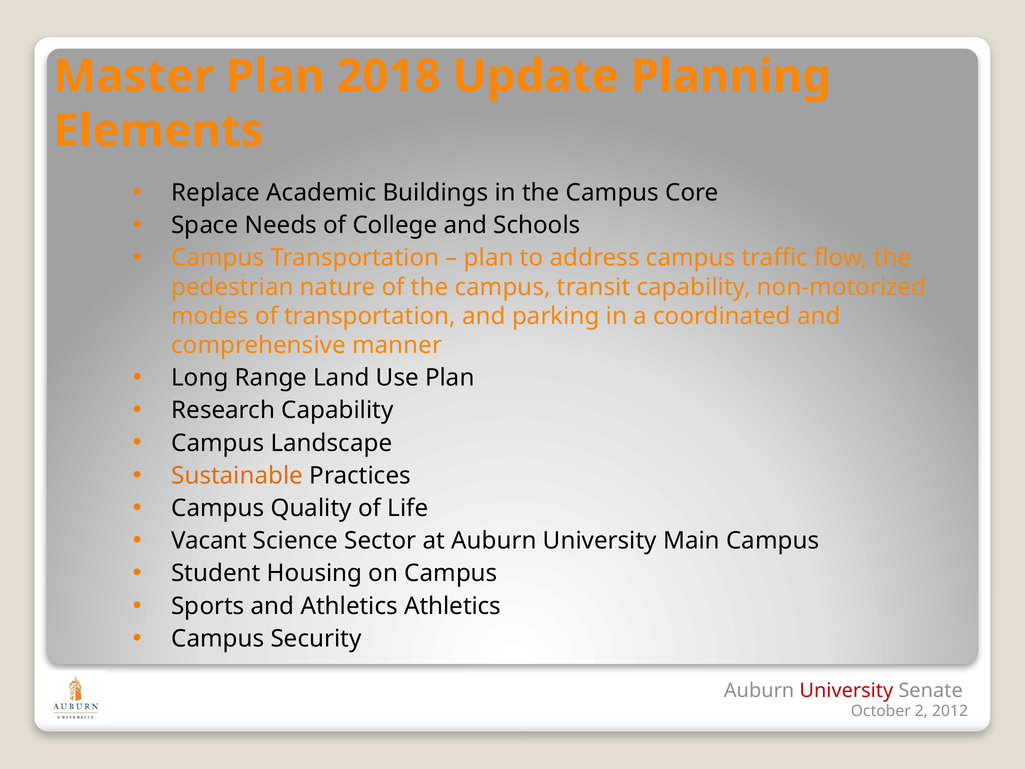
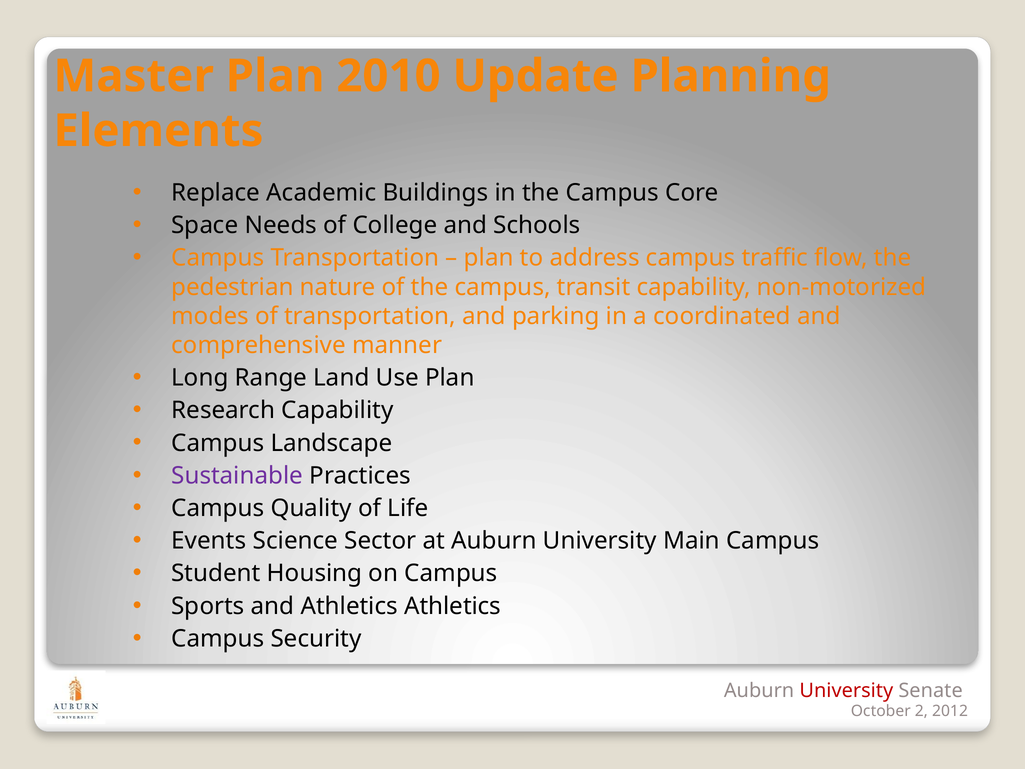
2018: 2018 -> 2010 (388, 76)
Sustainable colour: orange -> purple (237, 475)
Vacant: Vacant -> Events (209, 541)
